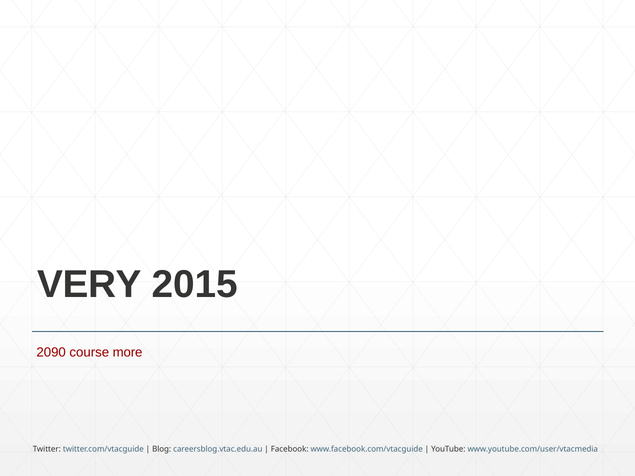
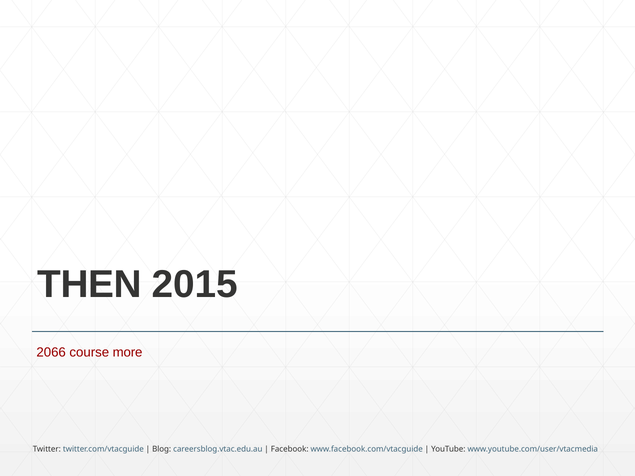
VERY: VERY -> THEN (90, 285)
2090: 2090 -> 2066 (51, 353)
